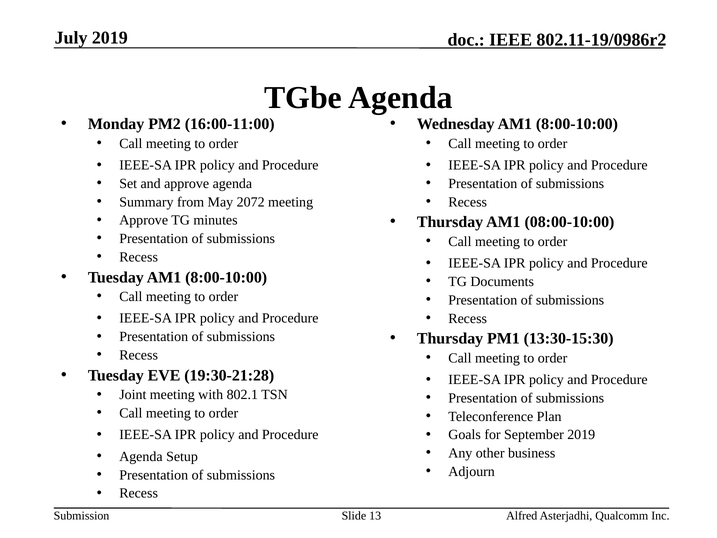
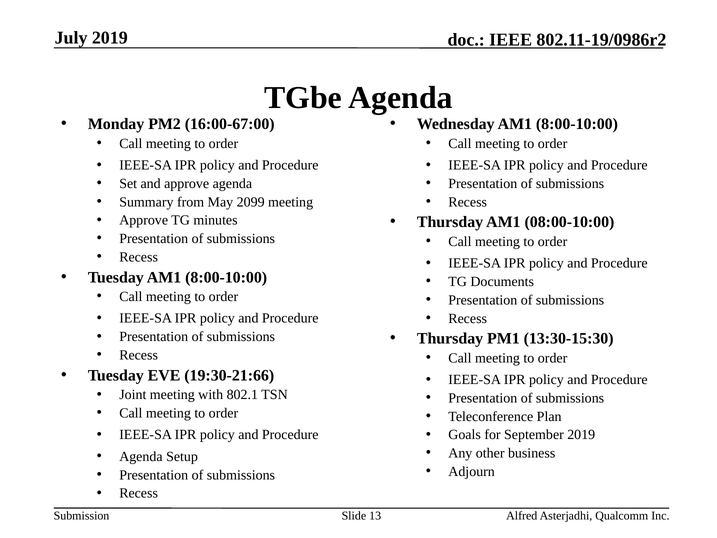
16:00-11:00: 16:00-11:00 -> 16:00-67:00 (230, 124)
2072: 2072 -> 2099 (251, 202)
19:30-21:28: 19:30-21:28 -> 19:30-21:66 (229, 375)
